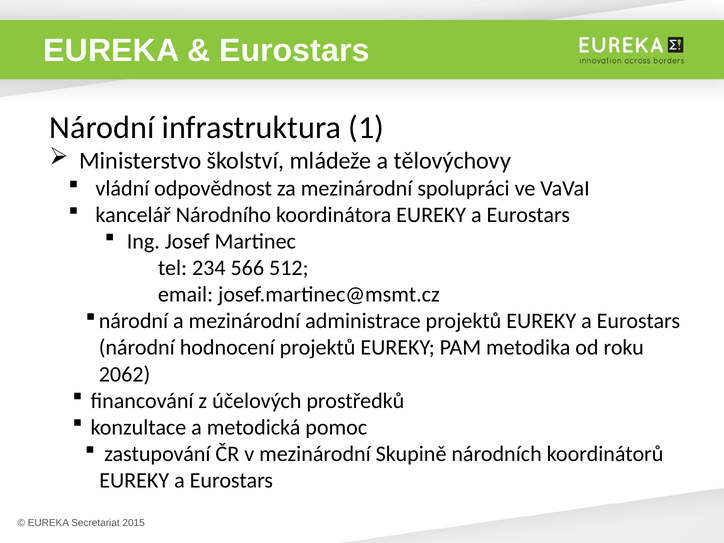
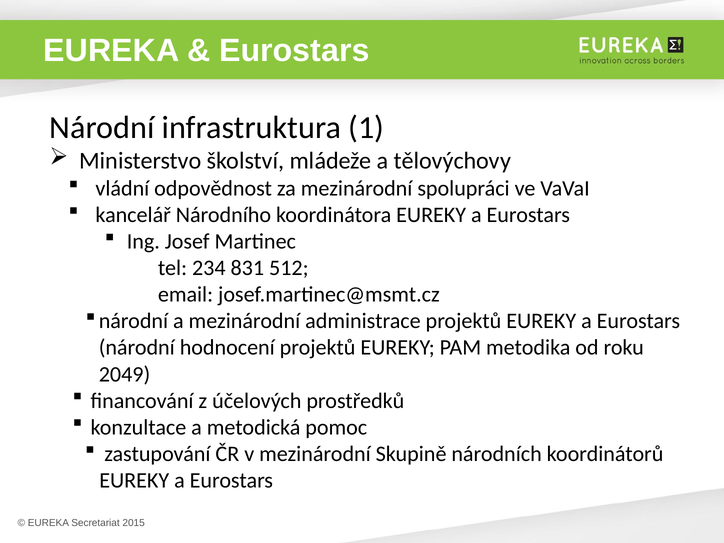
566: 566 -> 831 (247, 268)
2062: 2062 -> 2049 (125, 374)
